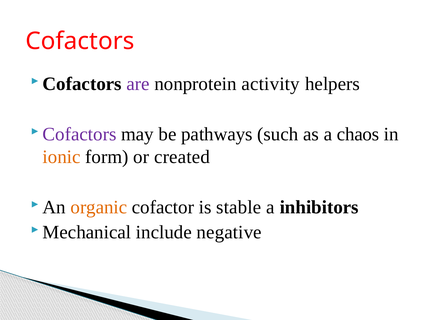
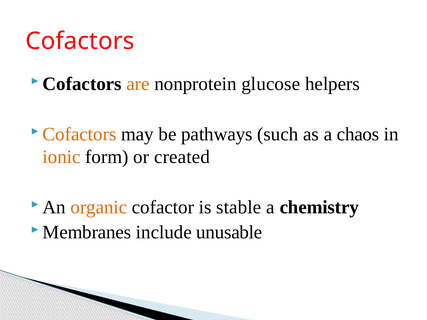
are colour: purple -> orange (138, 84)
activity: activity -> glucose (271, 84)
Cofactors colour: purple -> orange (80, 134)
inhibitors: inhibitors -> chemistry (319, 207)
Mechanical: Mechanical -> Membranes (87, 233)
negative: negative -> unusable (229, 233)
